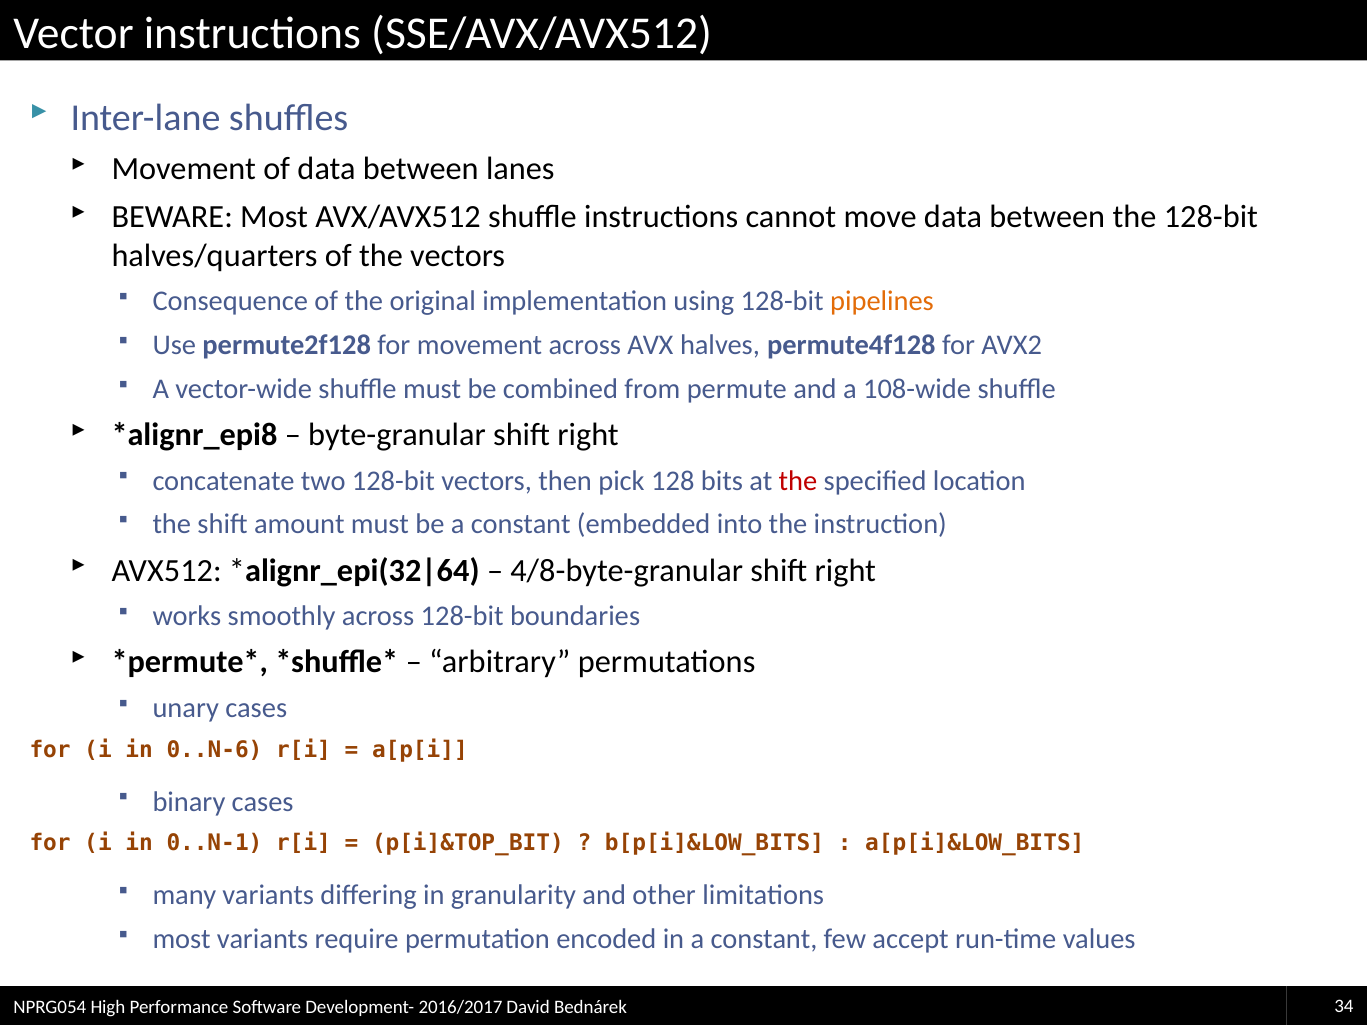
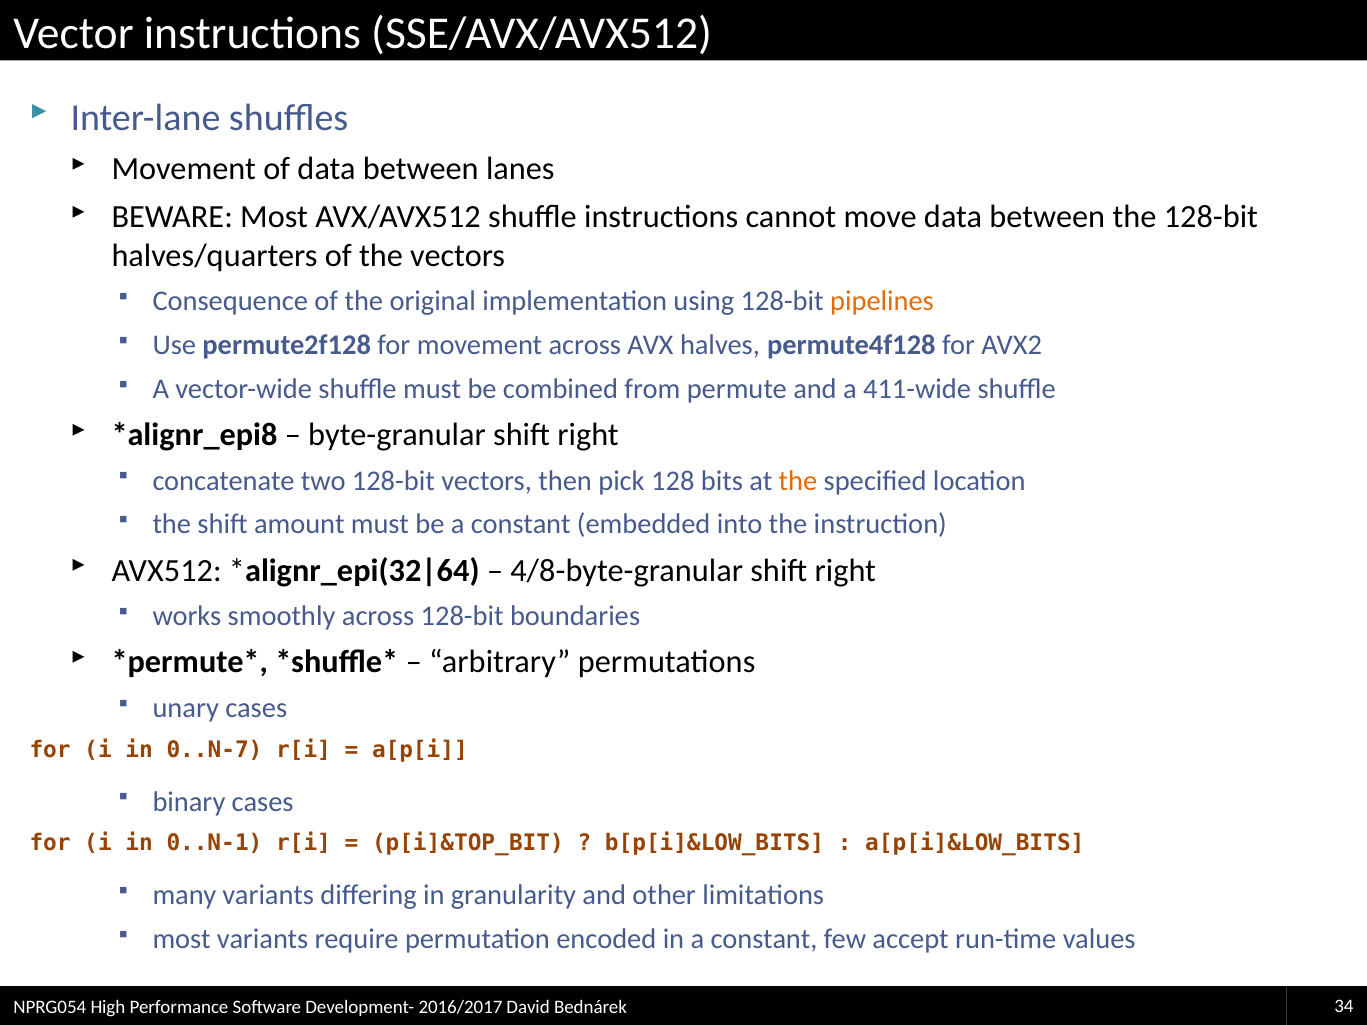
108-wide: 108-wide -> 411-wide (917, 389)
the colour: red -> orange (798, 481)
0..N-6: 0..N-6 -> 0..N-7 (214, 750)
